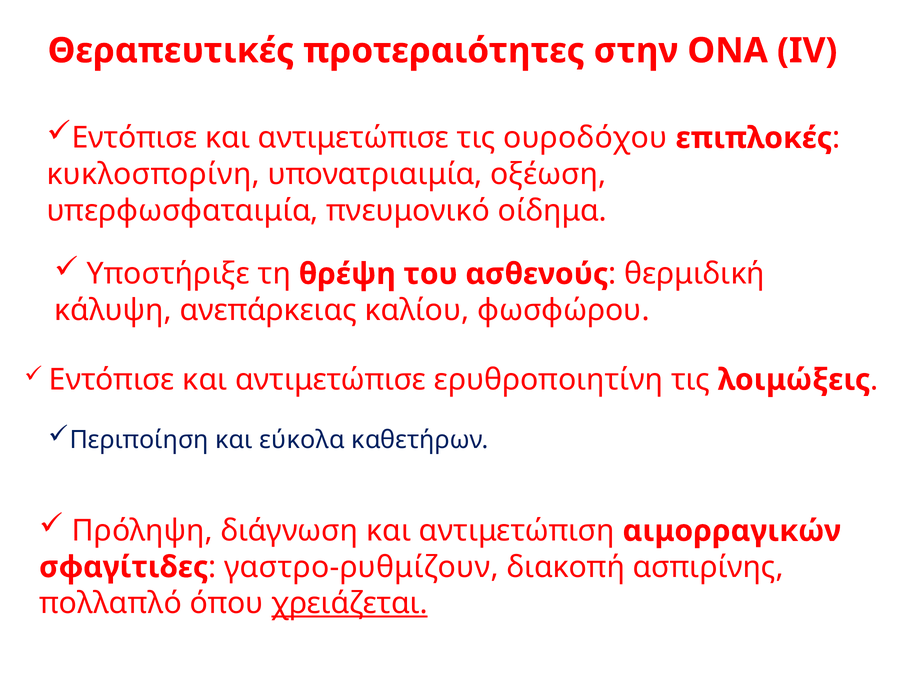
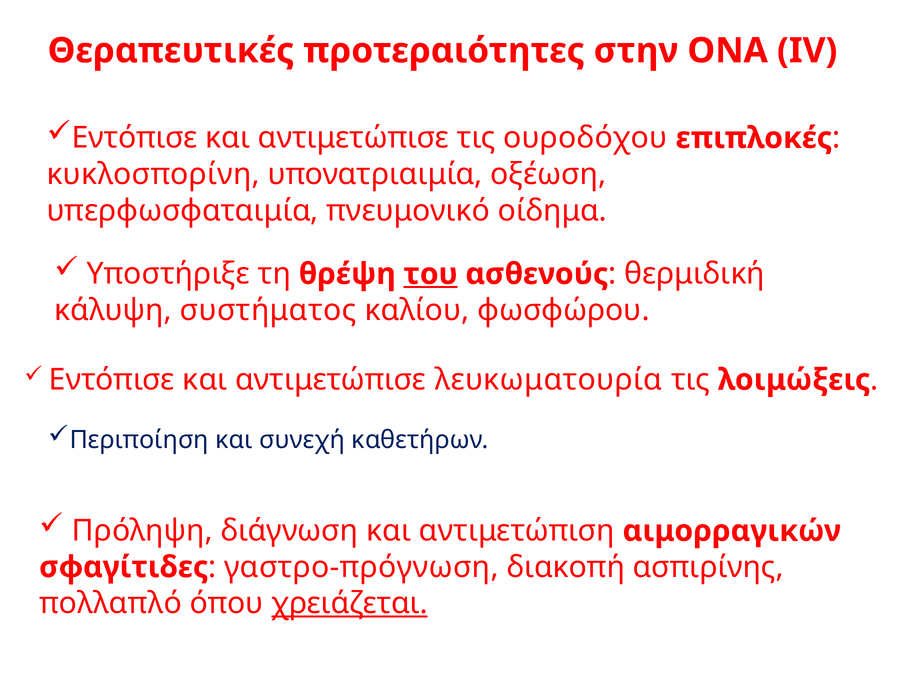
του underline: none -> present (431, 274)
ανεπάρκειας: ανεπάρκειας -> συστήματος (268, 310)
ερυθροποιητίνη: ερυθροποιητίνη -> λευκωματουρία (548, 380)
εύκολα: εύκολα -> συνεχή (302, 440)
γαστρο-ρυθμίζουν: γαστρο-ρυθμίζουν -> γαστρο-πρόγνωση (361, 567)
